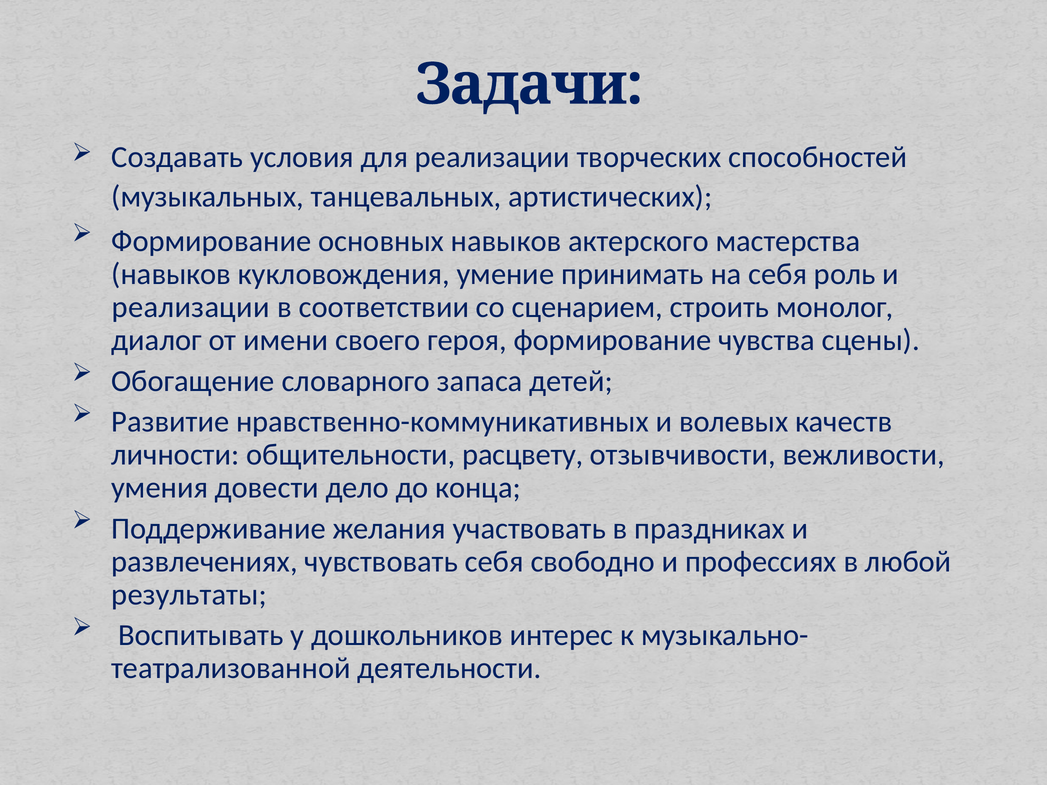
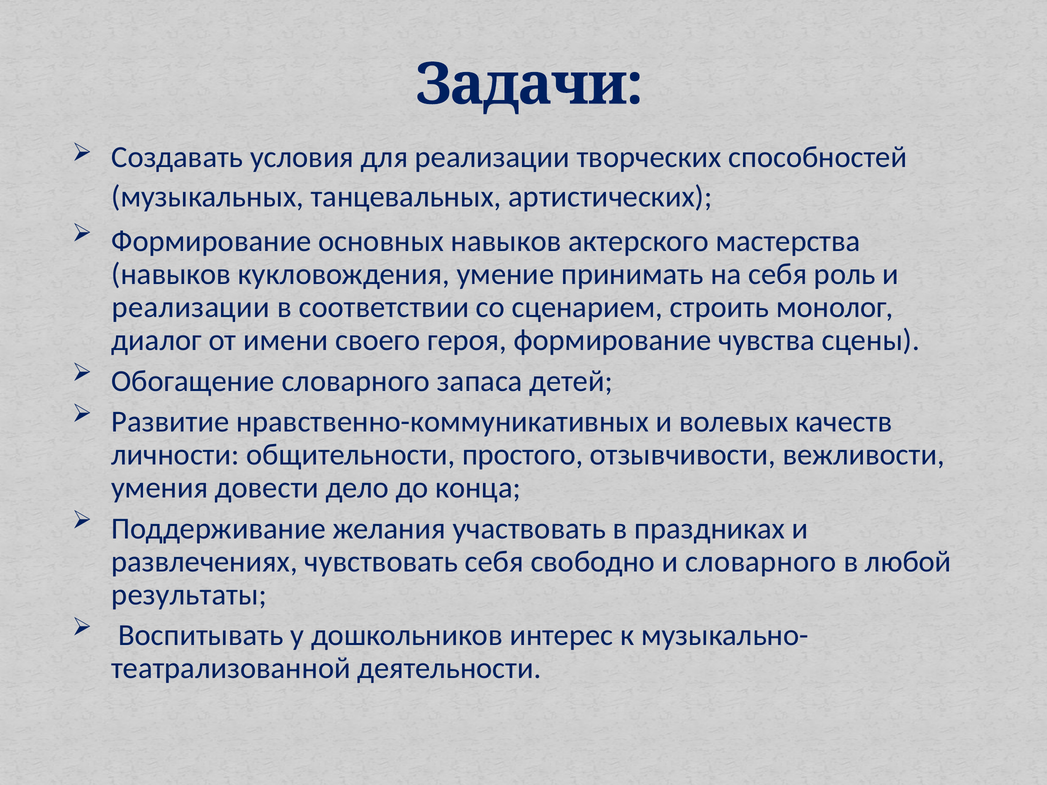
расцвету: расцвету -> простого (523, 455)
и профессиях: профессиях -> словарного (761, 562)
